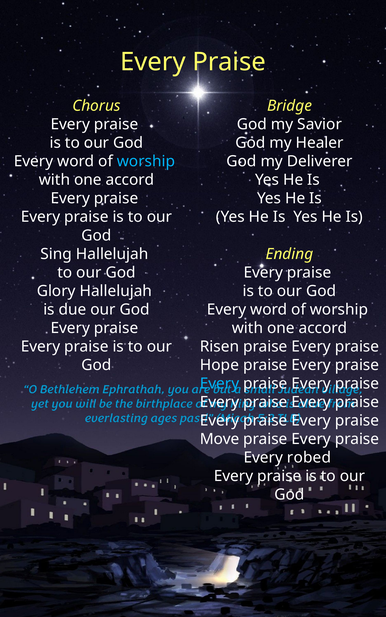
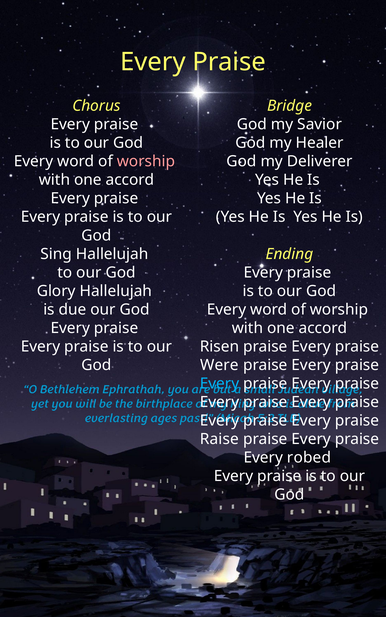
worship colour: light blue -> pink (146, 162)
Hope: Hope -> Were (219, 365)
Move: Move -> Raise (219, 439)
